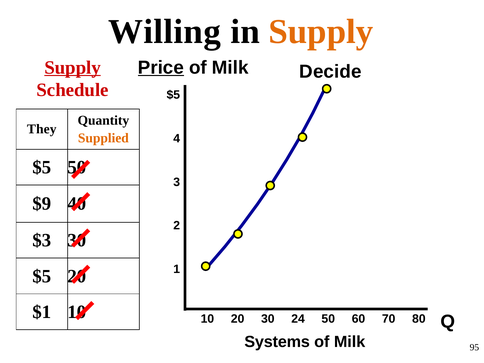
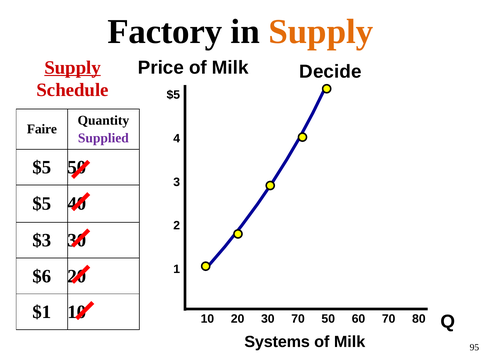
Willing: Willing -> Factory (165, 32)
Price underline: present -> none (161, 67)
They: They -> Faire (42, 129)
Supplied colour: orange -> purple (103, 138)
$9: $9 -> $5 (42, 204)
$5: $5 -> $6 (42, 276)
30 24: 24 -> 70 (298, 319)
